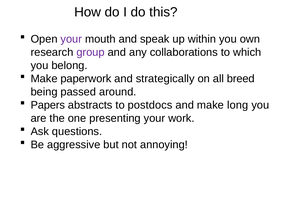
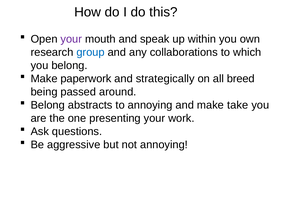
group colour: purple -> blue (91, 52)
Papers: Papers -> Belong (48, 105)
to postdocs: postdocs -> annoying (150, 105)
long: long -> take (238, 105)
